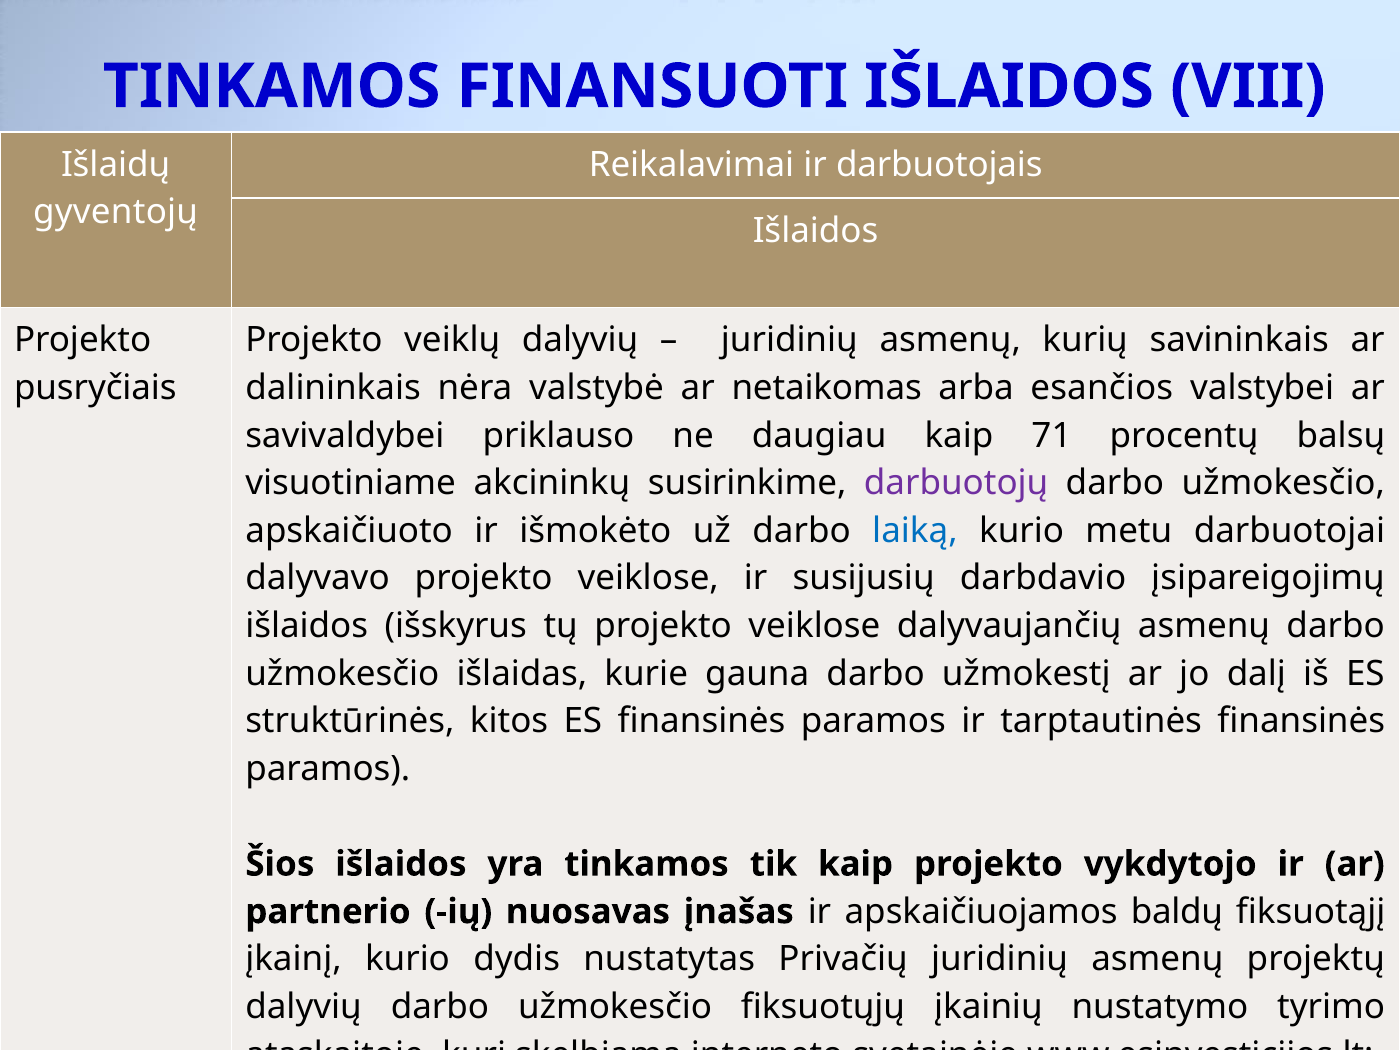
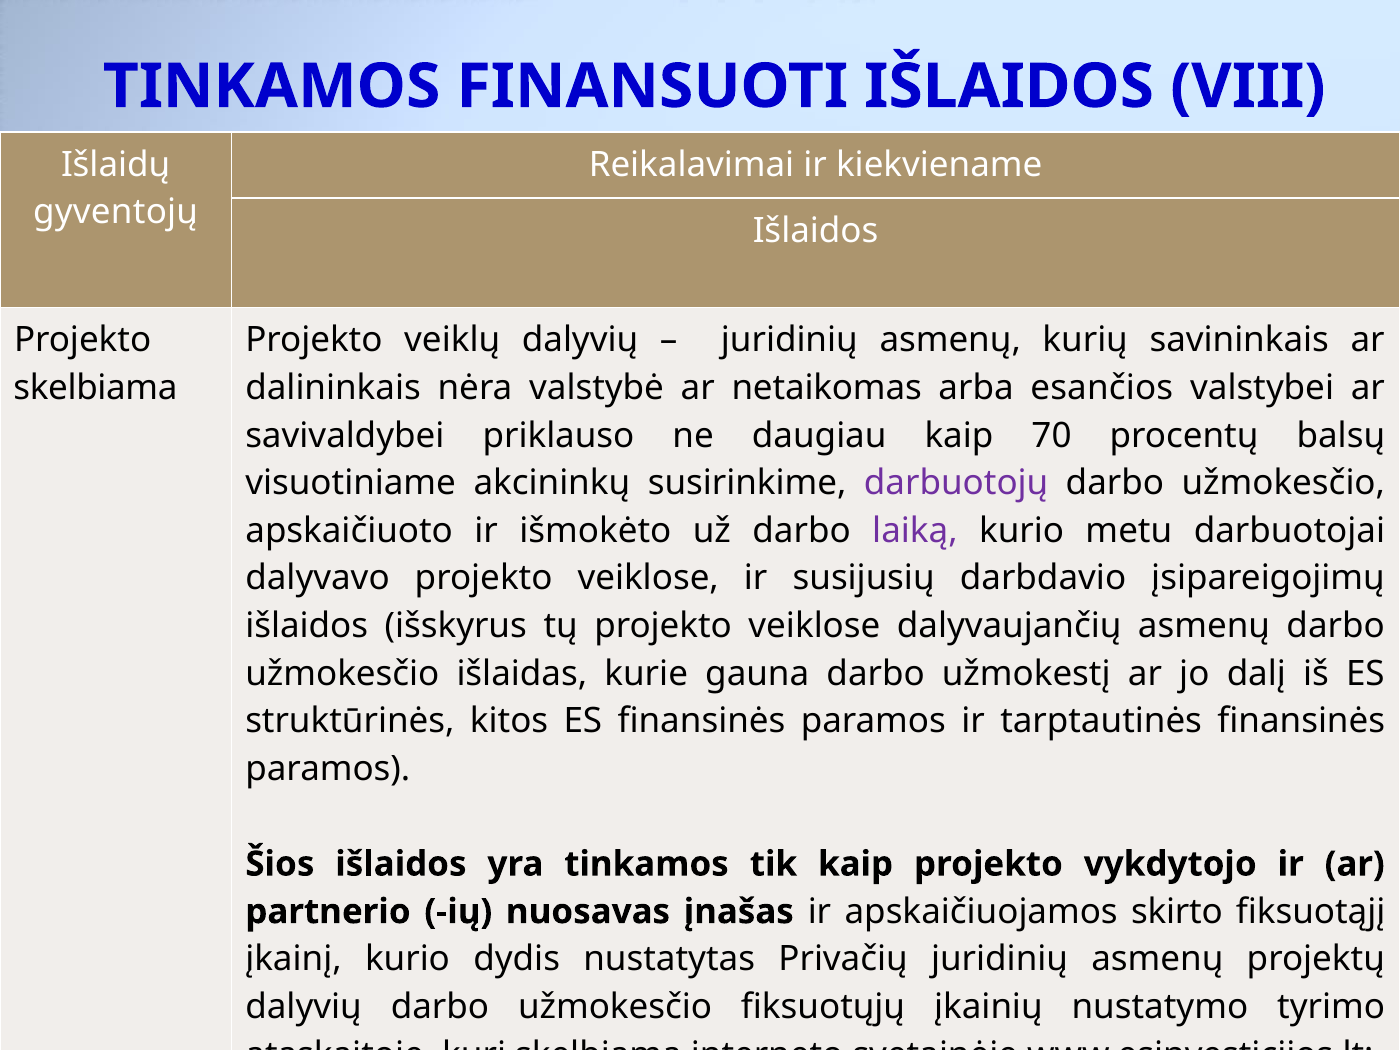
darbuotojais: darbuotojais -> kiekviename (939, 164)
pusryčiais: pusryčiais -> skelbiama (95, 388)
71: 71 -> 70 (1052, 435)
laiką colour: blue -> purple (915, 531)
baldų: baldų -> skirto (1177, 912)
